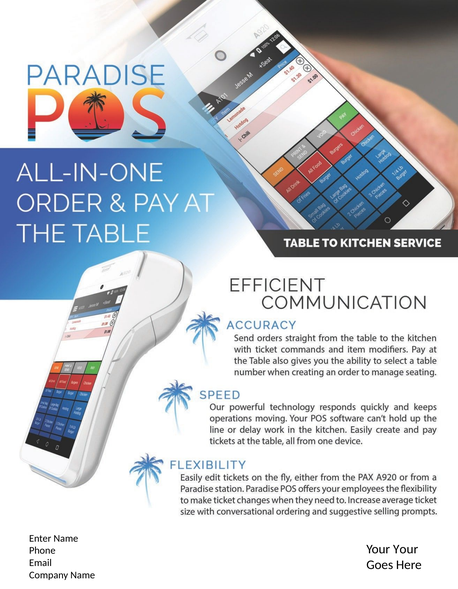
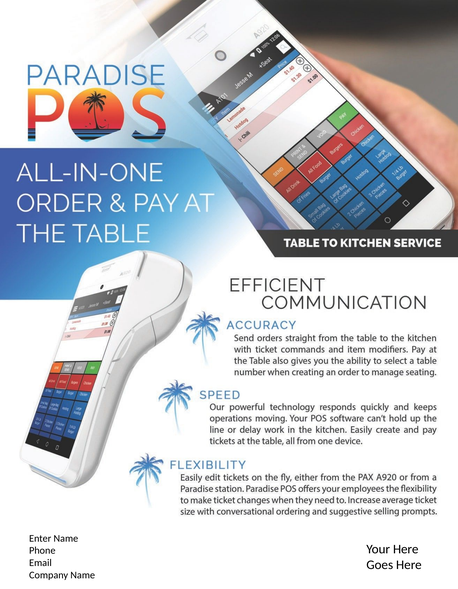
Your Your: Your -> Here (406, 549)
